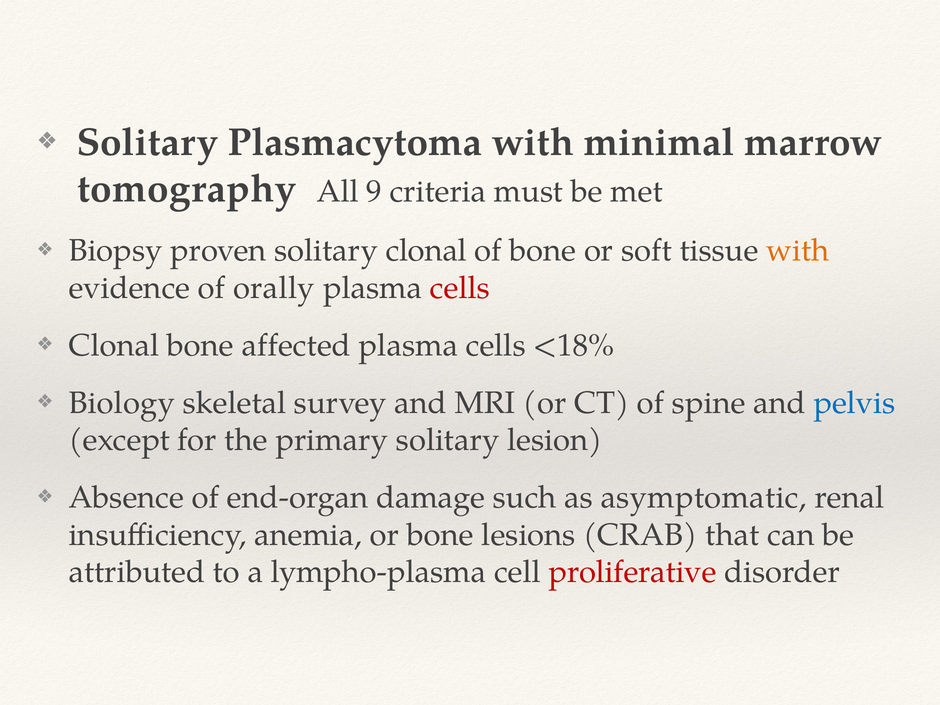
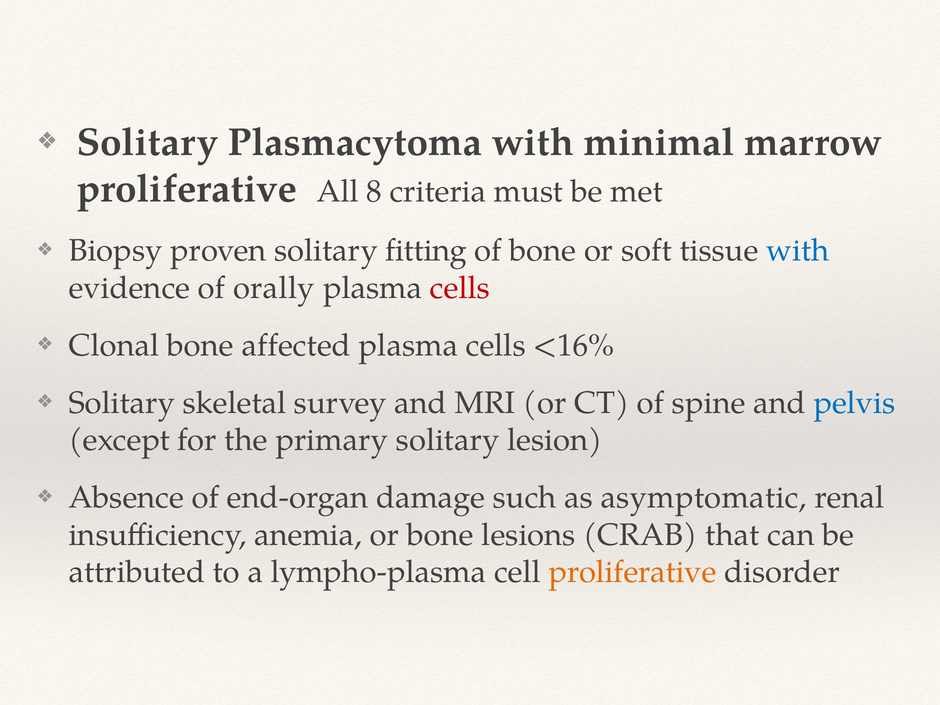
tomography: tomography -> proliferative (187, 189)
9: 9 -> 8 (374, 192)
solitary clonal: clonal -> fitting (426, 251)
with colour: orange -> blue (798, 251)
<18%: <18% -> <16% (574, 345)
Biology: Biology -> Solitary (122, 403)
proliferative colour: red -> orange (633, 572)
